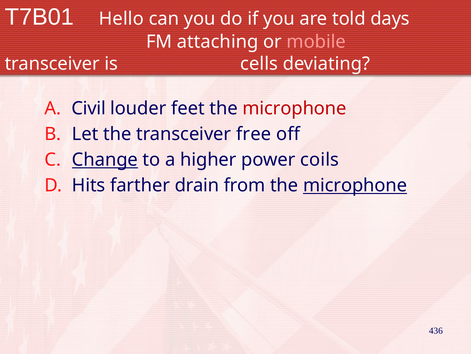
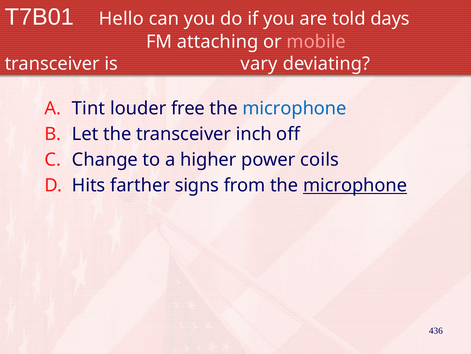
cells: cells -> vary (259, 64)
Civil: Civil -> Tint (89, 108)
feet: feet -> free (188, 108)
microphone colour: red -> blue (295, 108)
free: free -> inch (254, 134)
Change underline: present -> none (105, 160)
drain: drain -> signs (197, 185)
